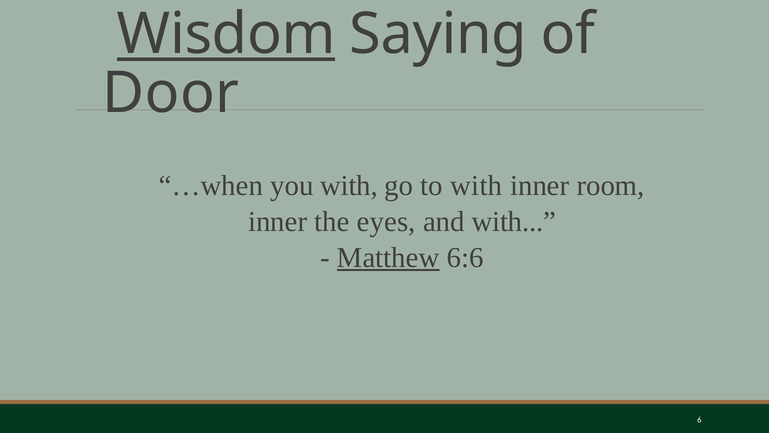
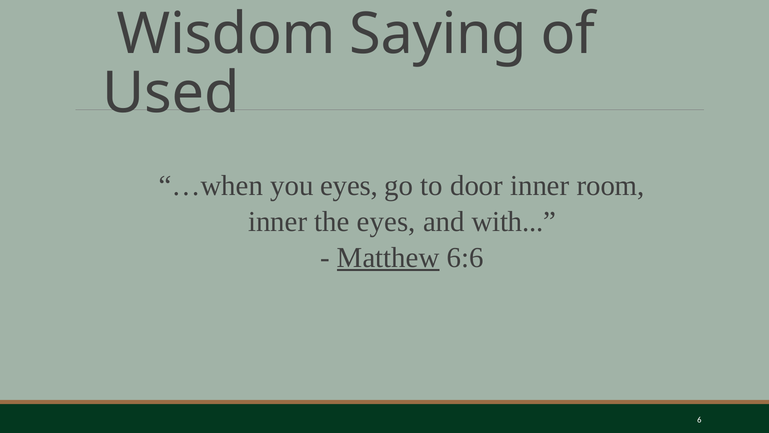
Wisdom underline: present -> none (226, 34)
Door: Door -> Used (171, 93)
you with: with -> eyes (349, 185)
to with: with -> door (477, 185)
